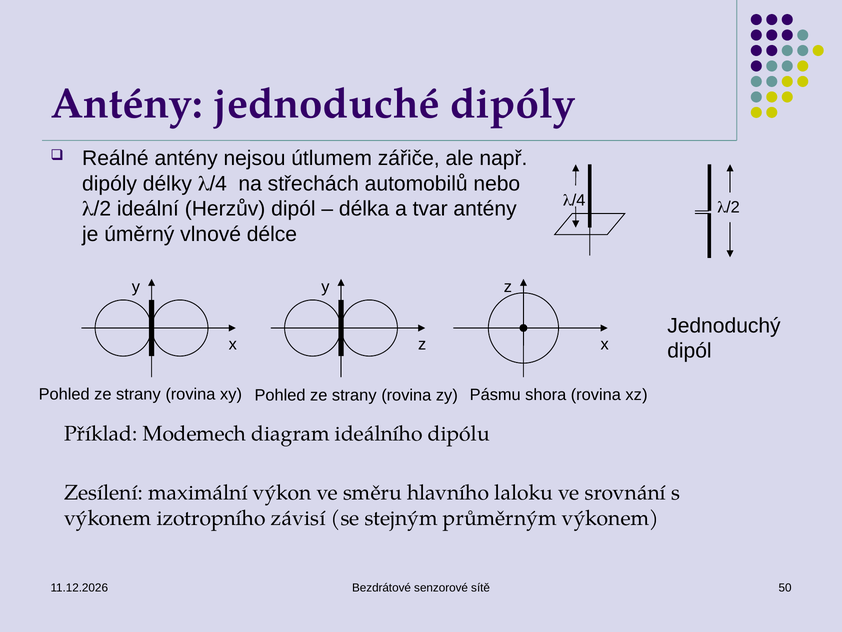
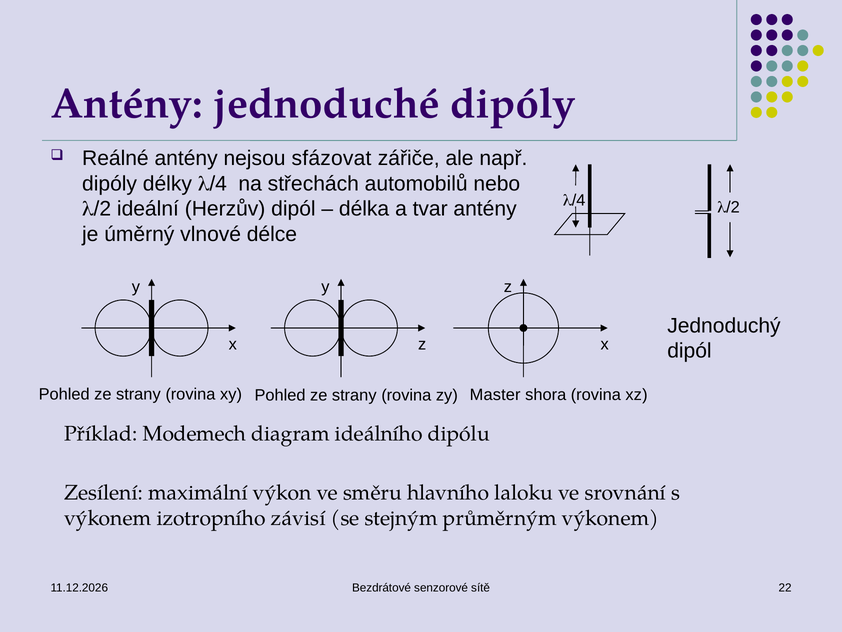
útlumem: útlumem -> sfázovat (332, 158)
Pásmu: Pásmu -> Master (495, 395)
50: 50 -> 22 (785, 587)
